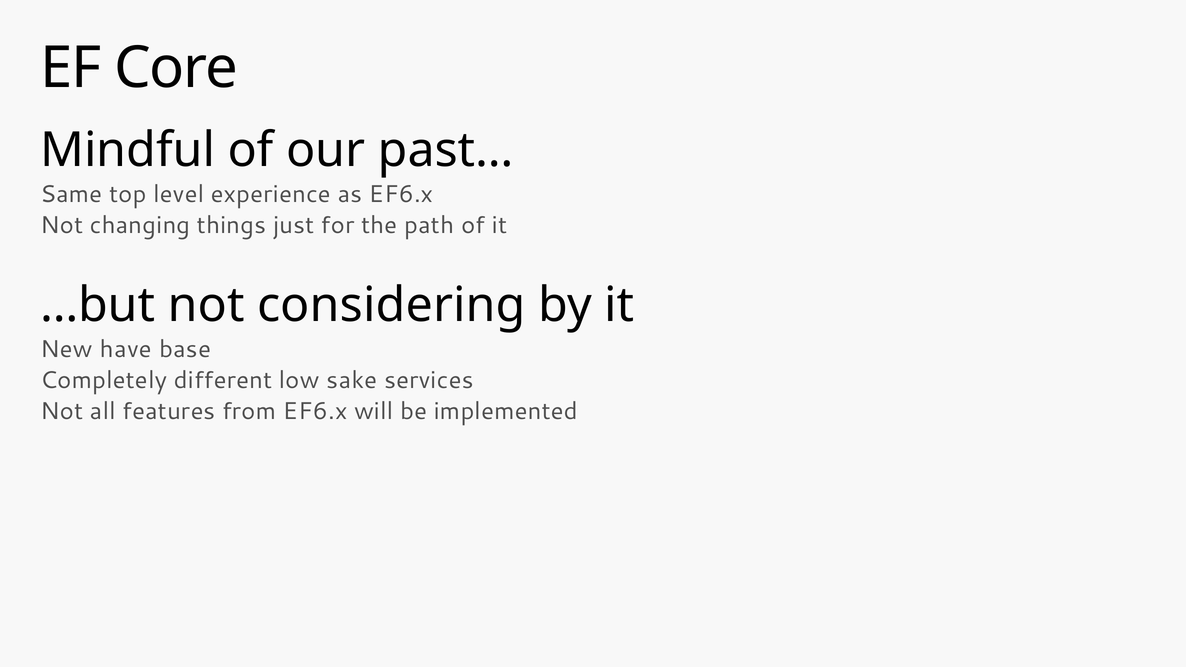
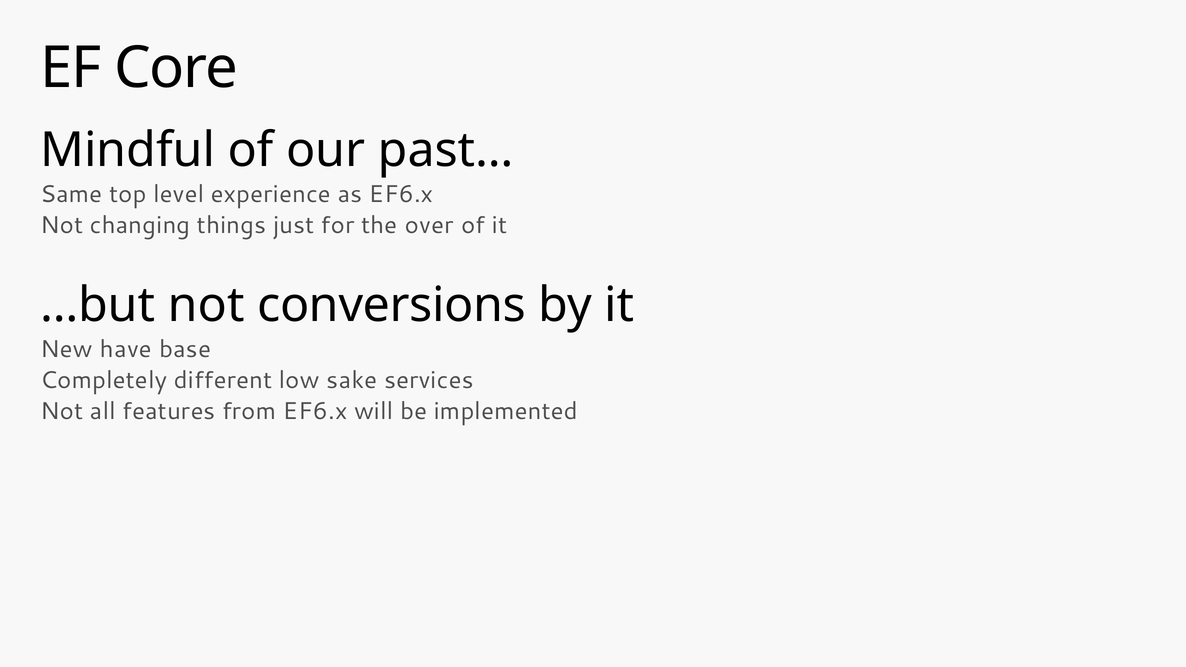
path: path -> over (429, 225)
considering: considering -> conversions (392, 305)
